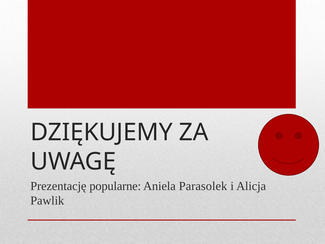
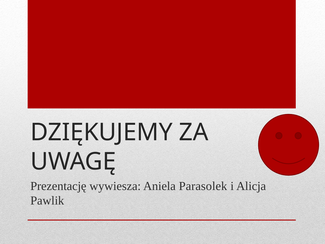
popularne: popularne -> wywiesza (115, 186)
